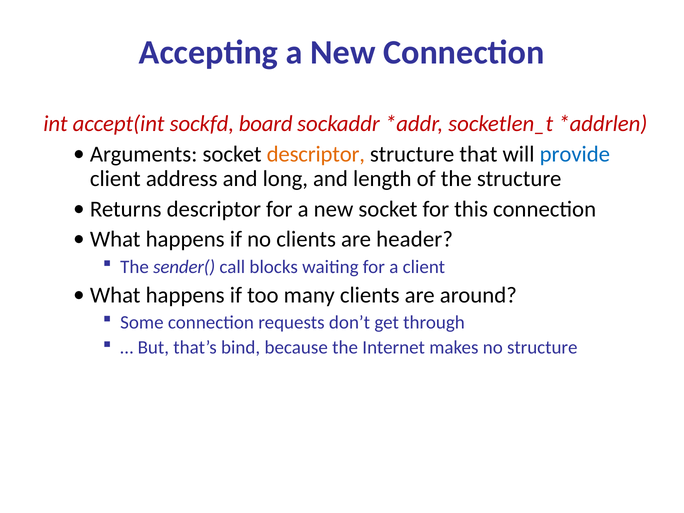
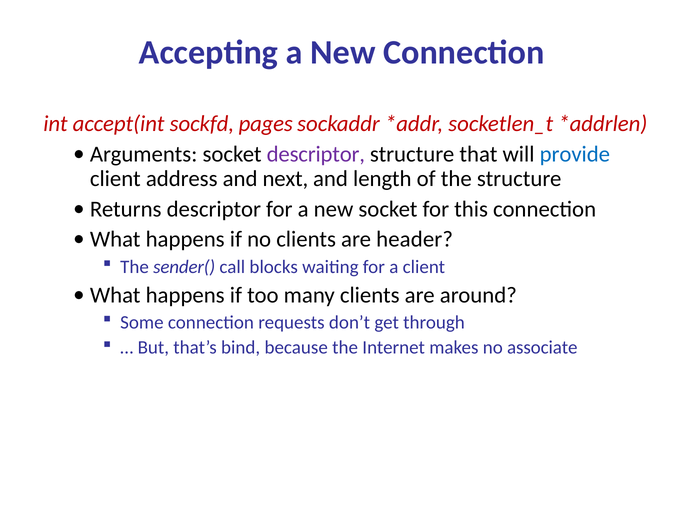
board: board -> pages (266, 124)
descriptor colour: orange -> purple (316, 154)
long: long -> next (285, 179)
no structure: structure -> associate (542, 348)
